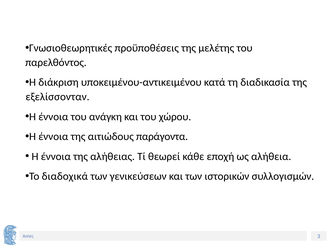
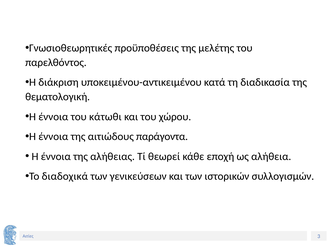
εξελίσσονταν: εξελίσσονταν -> θεματολογική (58, 97)
ανάγκη: ανάγκη -> κάτωθι (105, 117)
